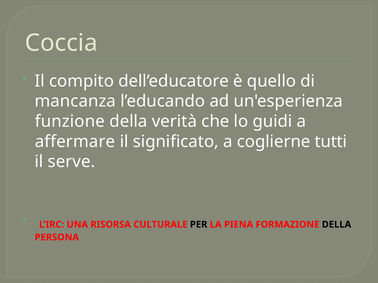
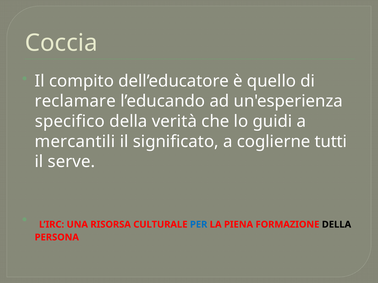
mancanza: mancanza -> reclamare (75, 101)
funzione: funzione -> specifico (70, 122)
affermare: affermare -> mercantili (75, 142)
PER colour: black -> blue (199, 225)
